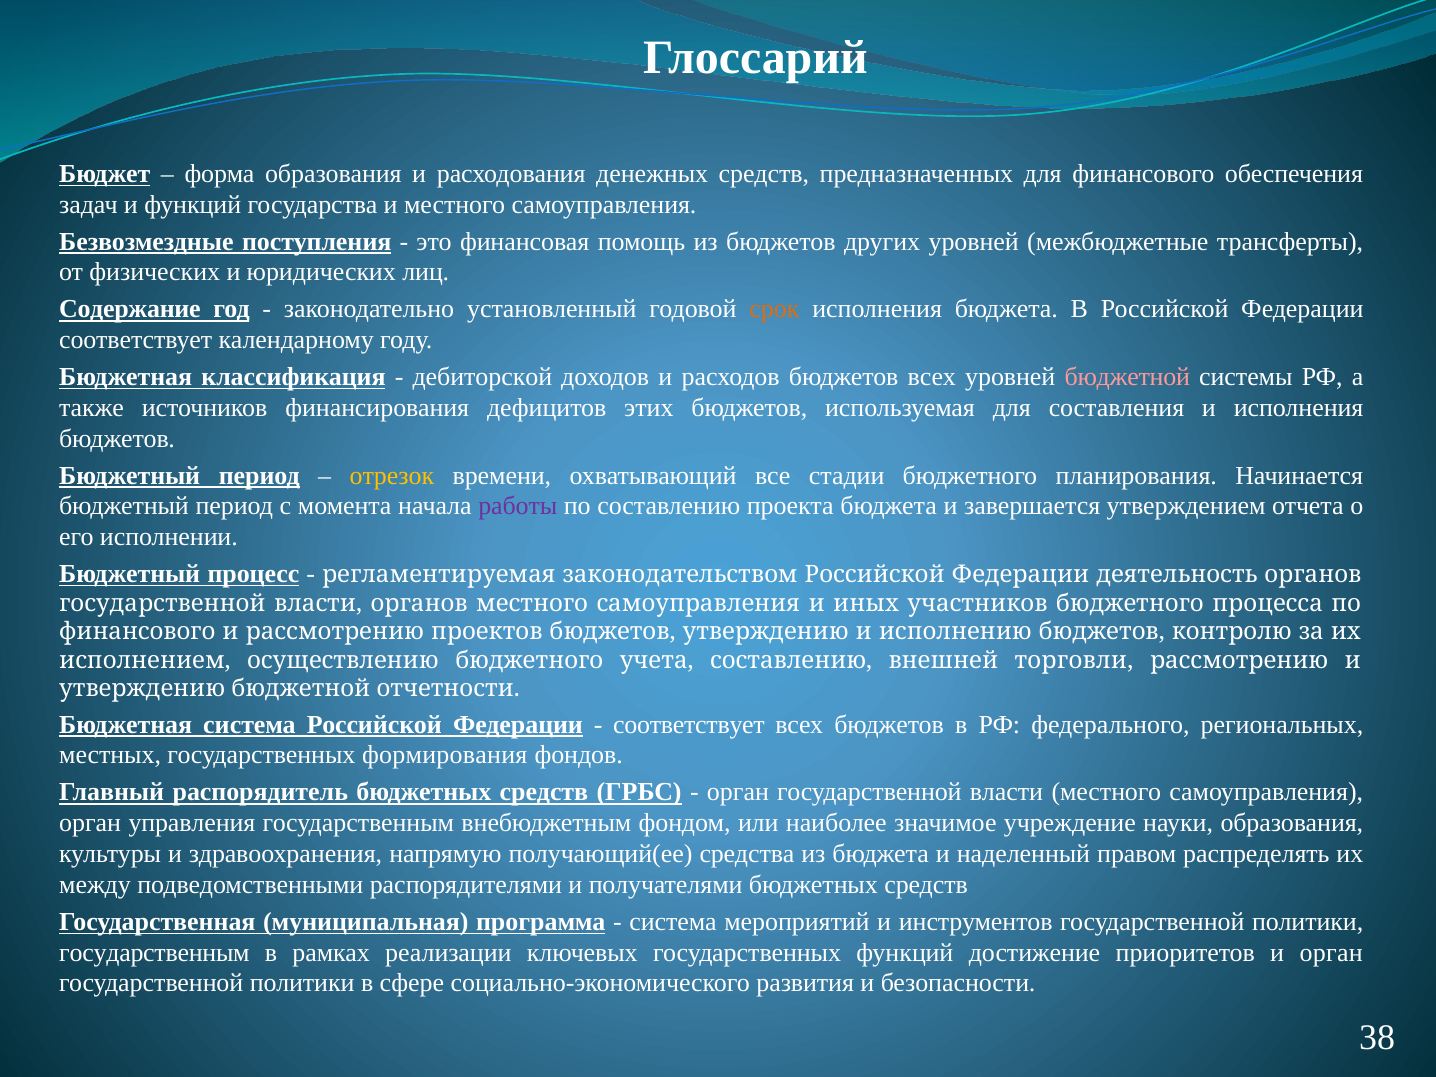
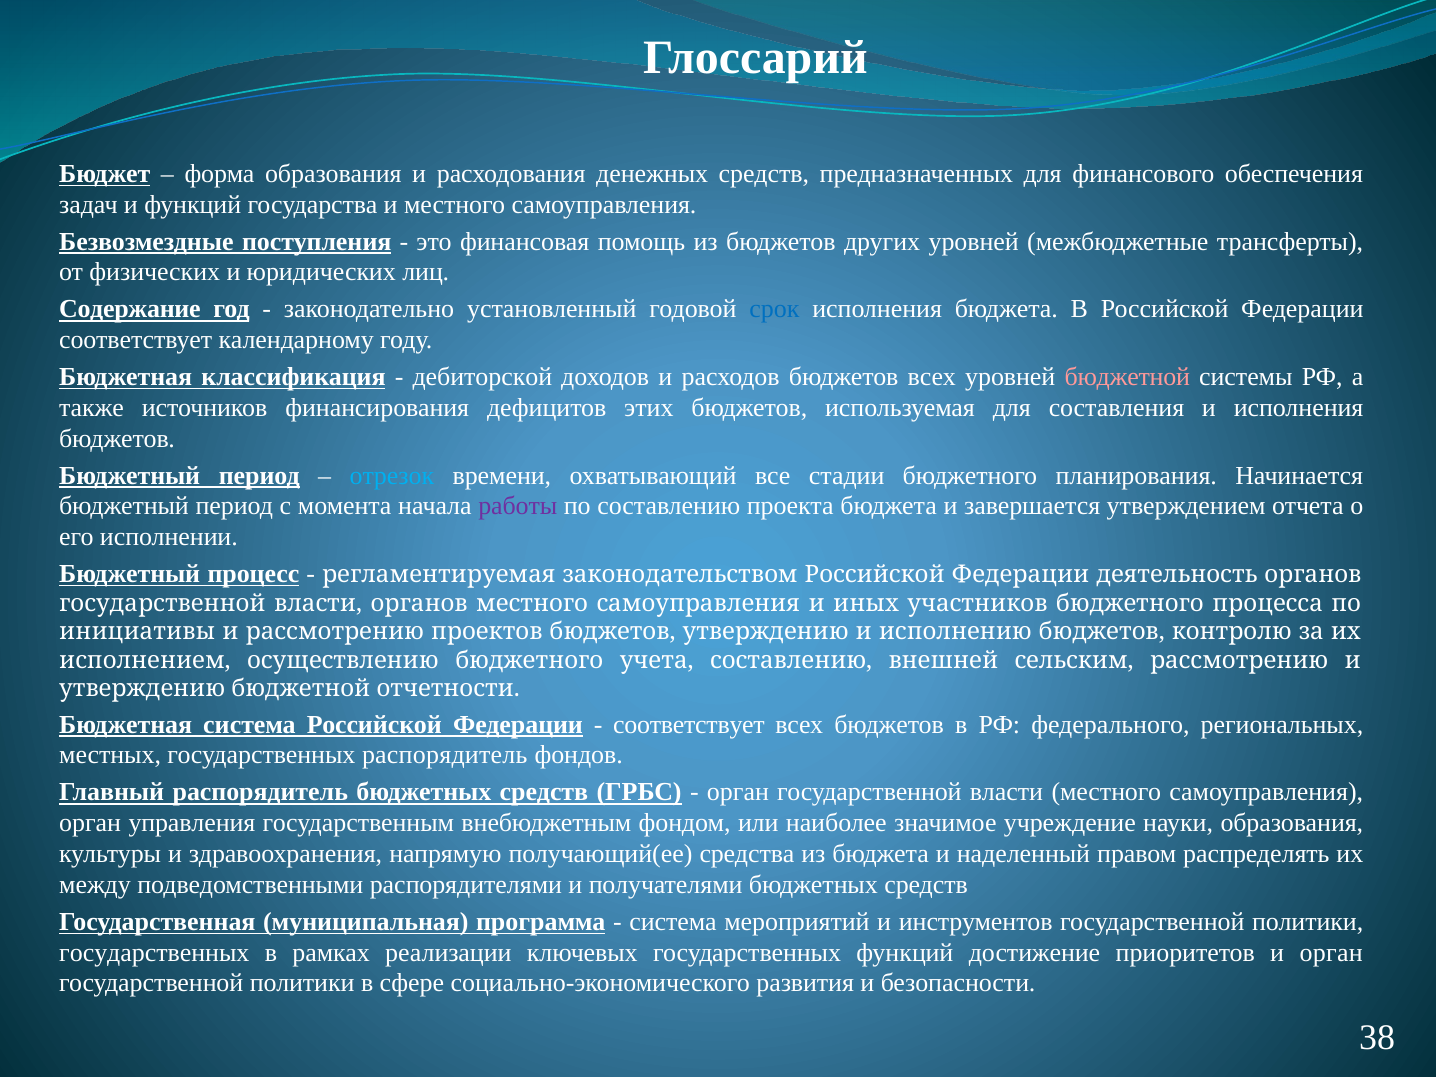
срок colour: orange -> blue (774, 309)
отрезок colour: yellow -> light blue (392, 476)
финансового: финансового -> инициативы (137, 632)
торговли: торговли -> сельским (1074, 660)
государственных формирования: формирования -> распорядитель (445, 755)
государственным: государственным -> государственных (154, 952)
